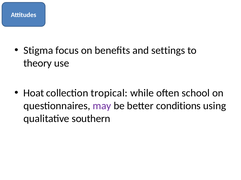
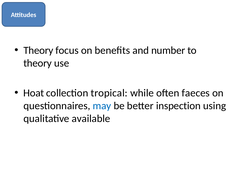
Stigma: Stigma -> Theory (38, 51)
settings: settings -> number (168, 51)
school: school -> faeces (196, 93)
may colour: purple -> blue (102, 106)
conditions: conditions -> inspection (178, 106)
southern: southern -> available (91, 119)
